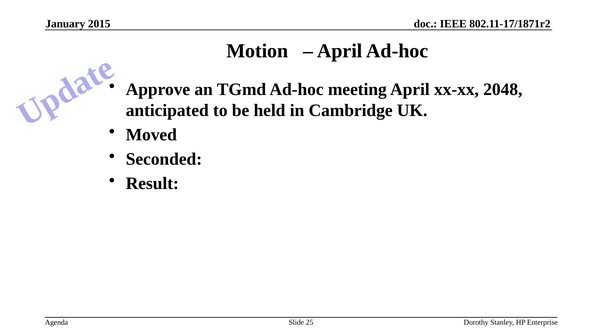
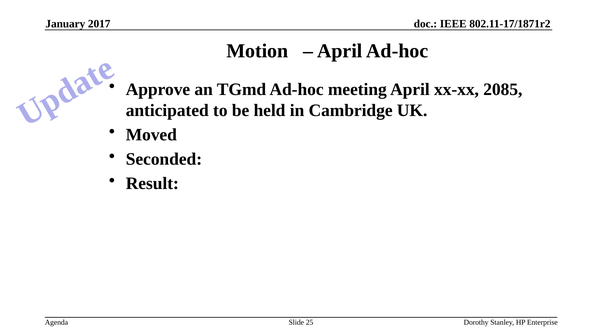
2015: 2015 -> 2017 (99, 24)
2048: 2048 -> 2085 (503, 89)
